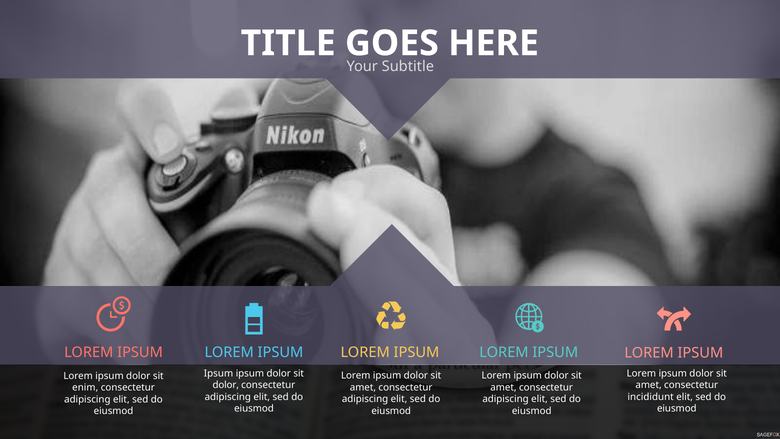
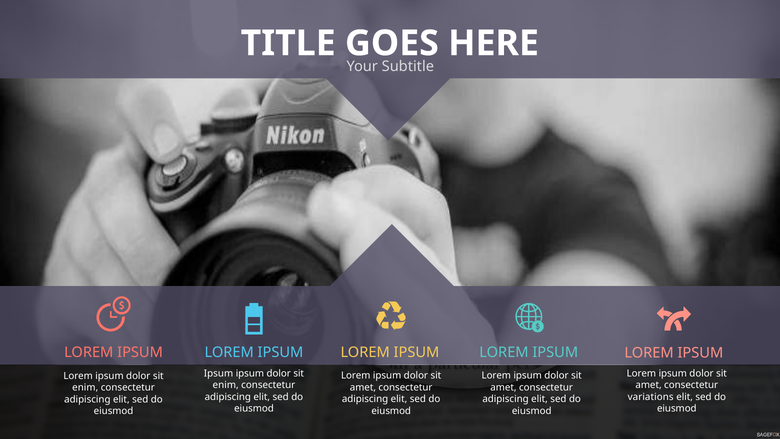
dolor: dolor -> enim (226, 385)
incididunt: incididunt -> variations (651, 397)
